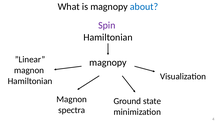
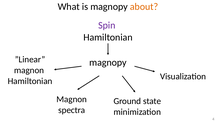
about colour: blue -> orange (144, 7)
